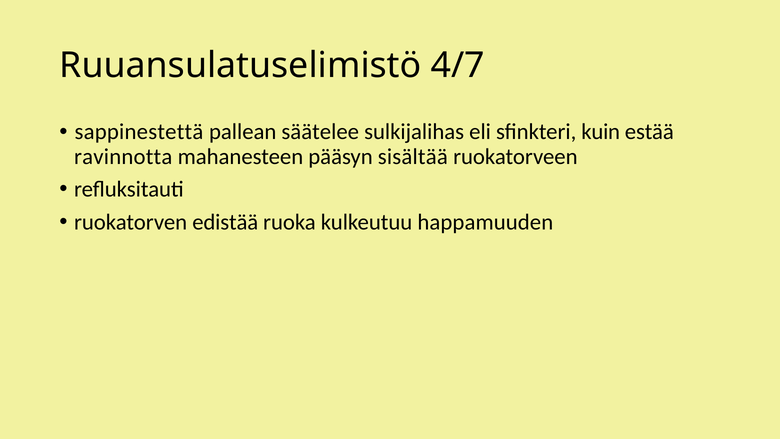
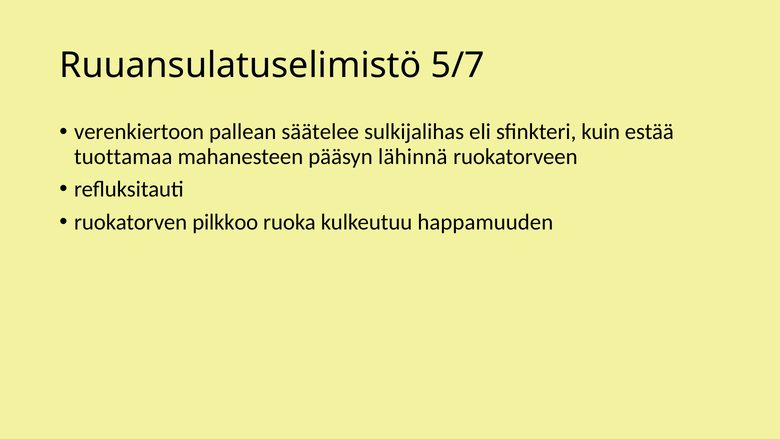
4/7: 4/7 -> 5/7 (458, 66)
sappinestettä: sappinestettä -> verenkiertoon (139, 132)
ravinnotta: ravinnotta -> tuottamaa (123, 156)
sisältää: sisältää -> lähinnä (413, 156)
edistää: edistää -> pilkkoo (225, 222)
